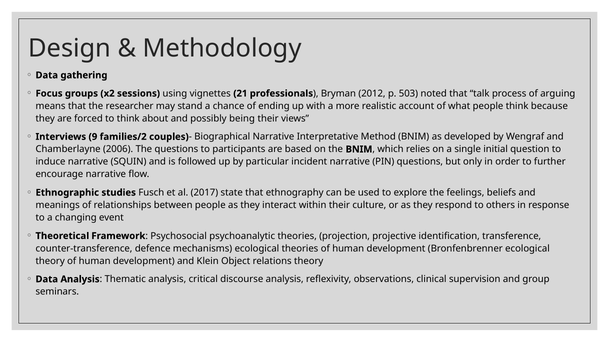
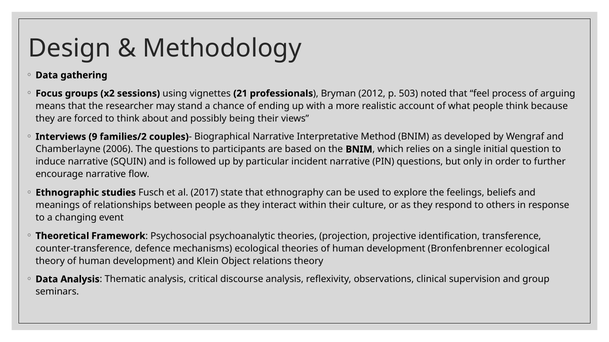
talk: talk -> feel (480, 94)
